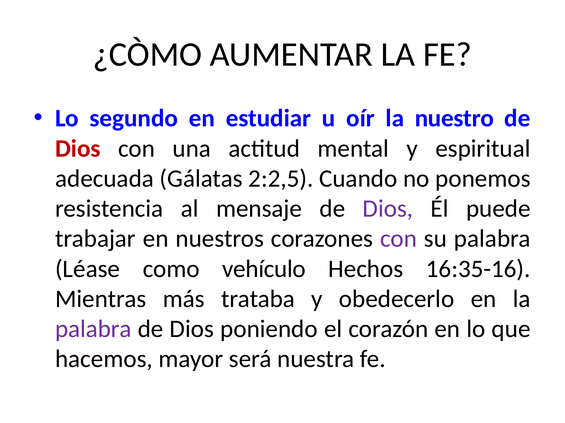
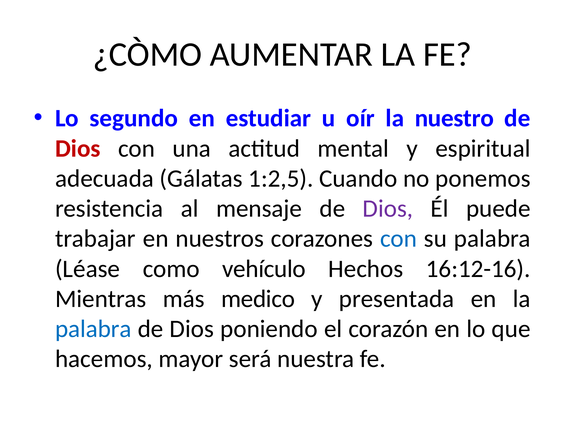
2:2,5: 2:2,5 -> 1:2,5 (281, 179)
con colour: purple -> blue (398, 239)
16:35-16: 16:35-16 -> 16:12-16 (478, 269)
trataba: trataba -> medico (258, 299)
obedecerlo: obedecerlo -> presentada (397, 299)
palabra colour: purple -> blue (93, 330)
